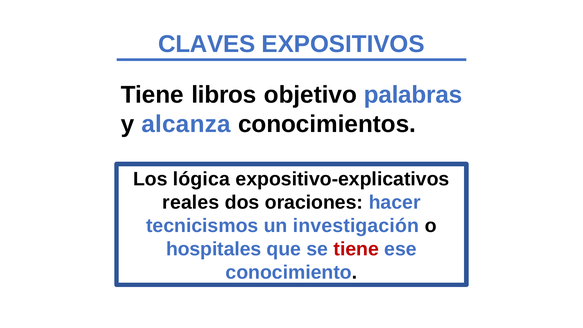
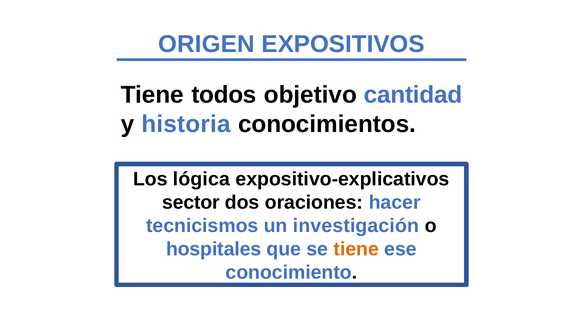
CLAVES: CLAVES -> ORIGEN (206, 44)
libros: libros -> todos (224, 95)
palabras: palabras -> cantidad (413, 95)
alcanza: alcanza -> historia (186, 124)
reales: reales -> sector (191, 202)
tiene colour: red -> orange (356, 249)
